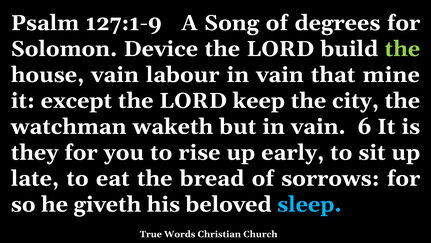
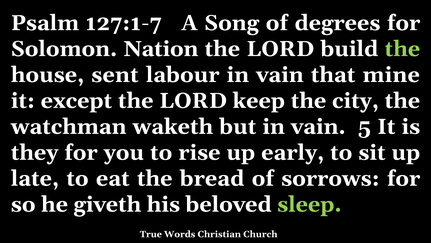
127:1-9: 127:1-9 -> 127:1-7 (124, 23)
Device: Device -> Nation (161, 49)
house vain: vain -> sent (115, 75)
6: 6 -> 5 (364, 126)
sleep colour: light blue -> light green (309, 204)
